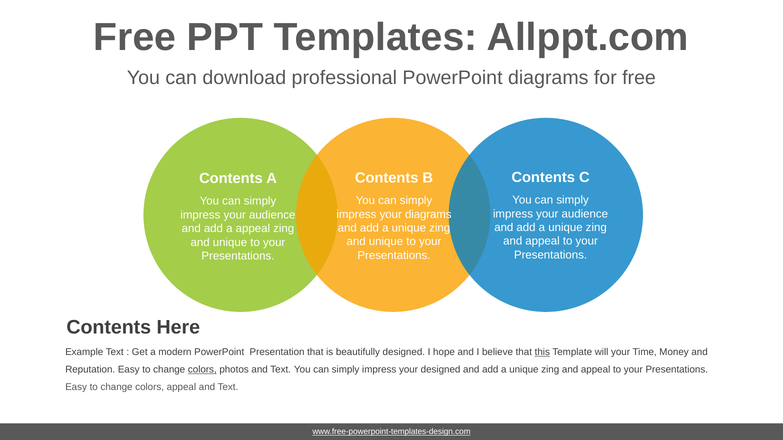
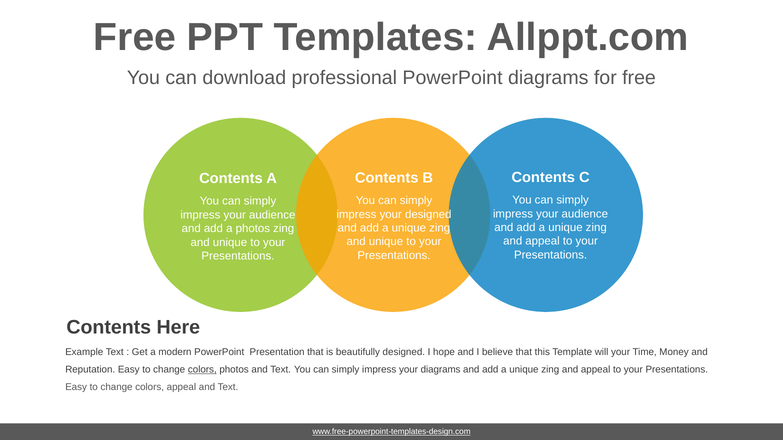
your diagrams: diagrams -> designed (428, 215)
a appeal: appeal -> photos (253, 229)
this underline: present -> none (542, 352)
your designed: designed -> diagrams (441, 370)
